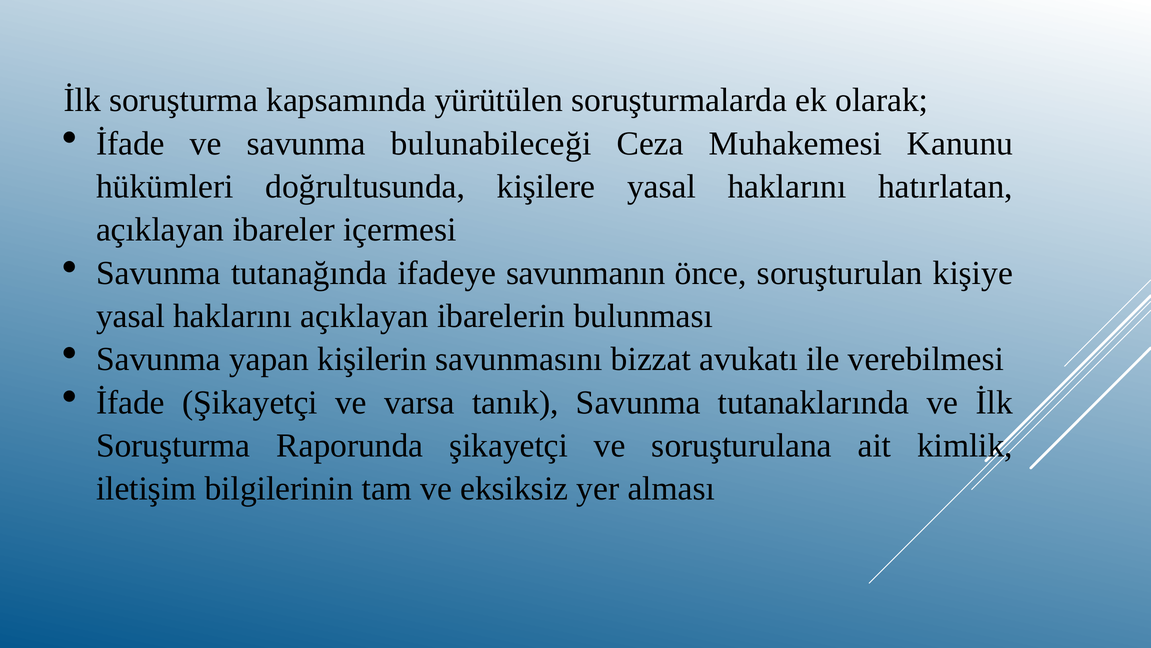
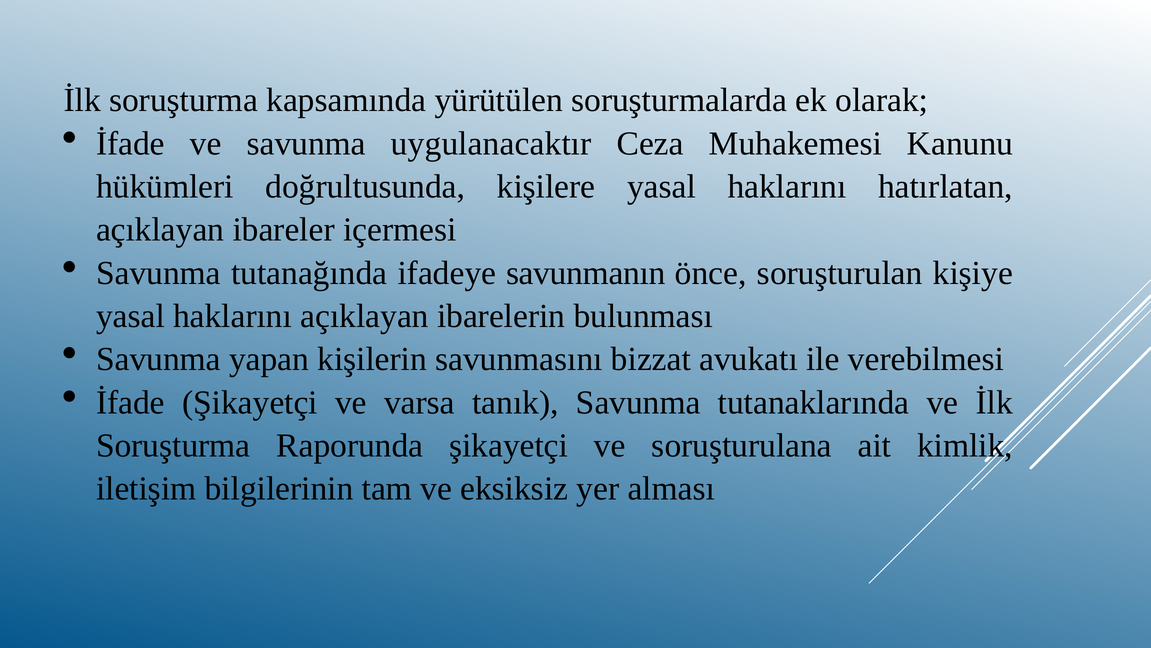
bulunabileceği: bulunabileceği -> uygulanacaktır (491, 143)
